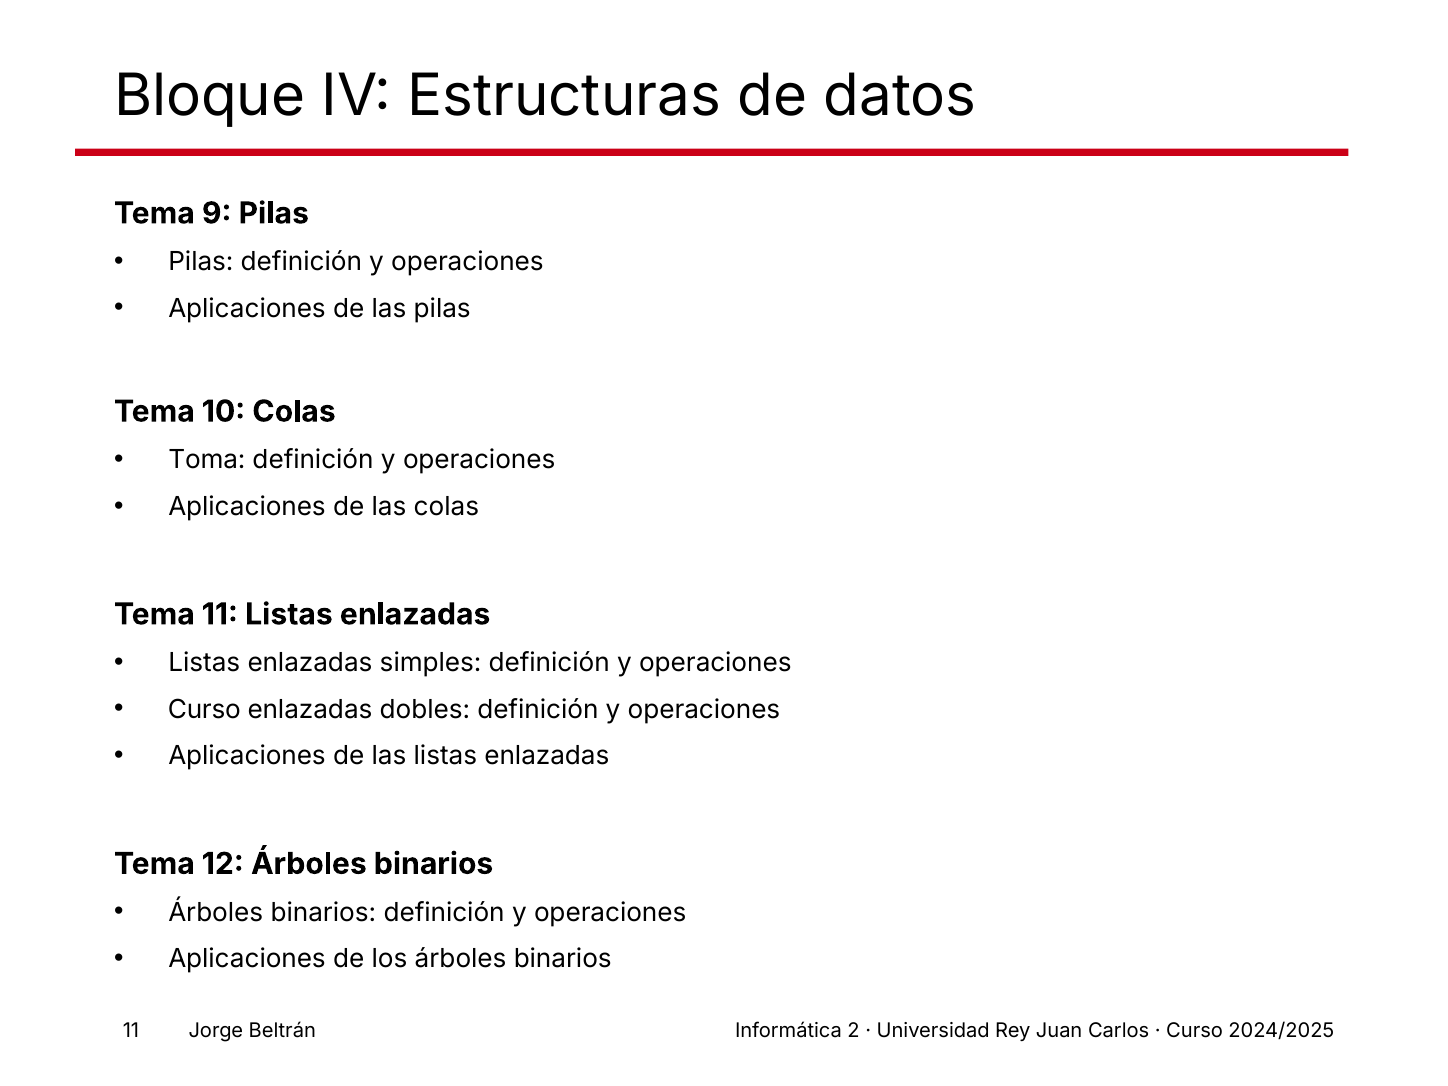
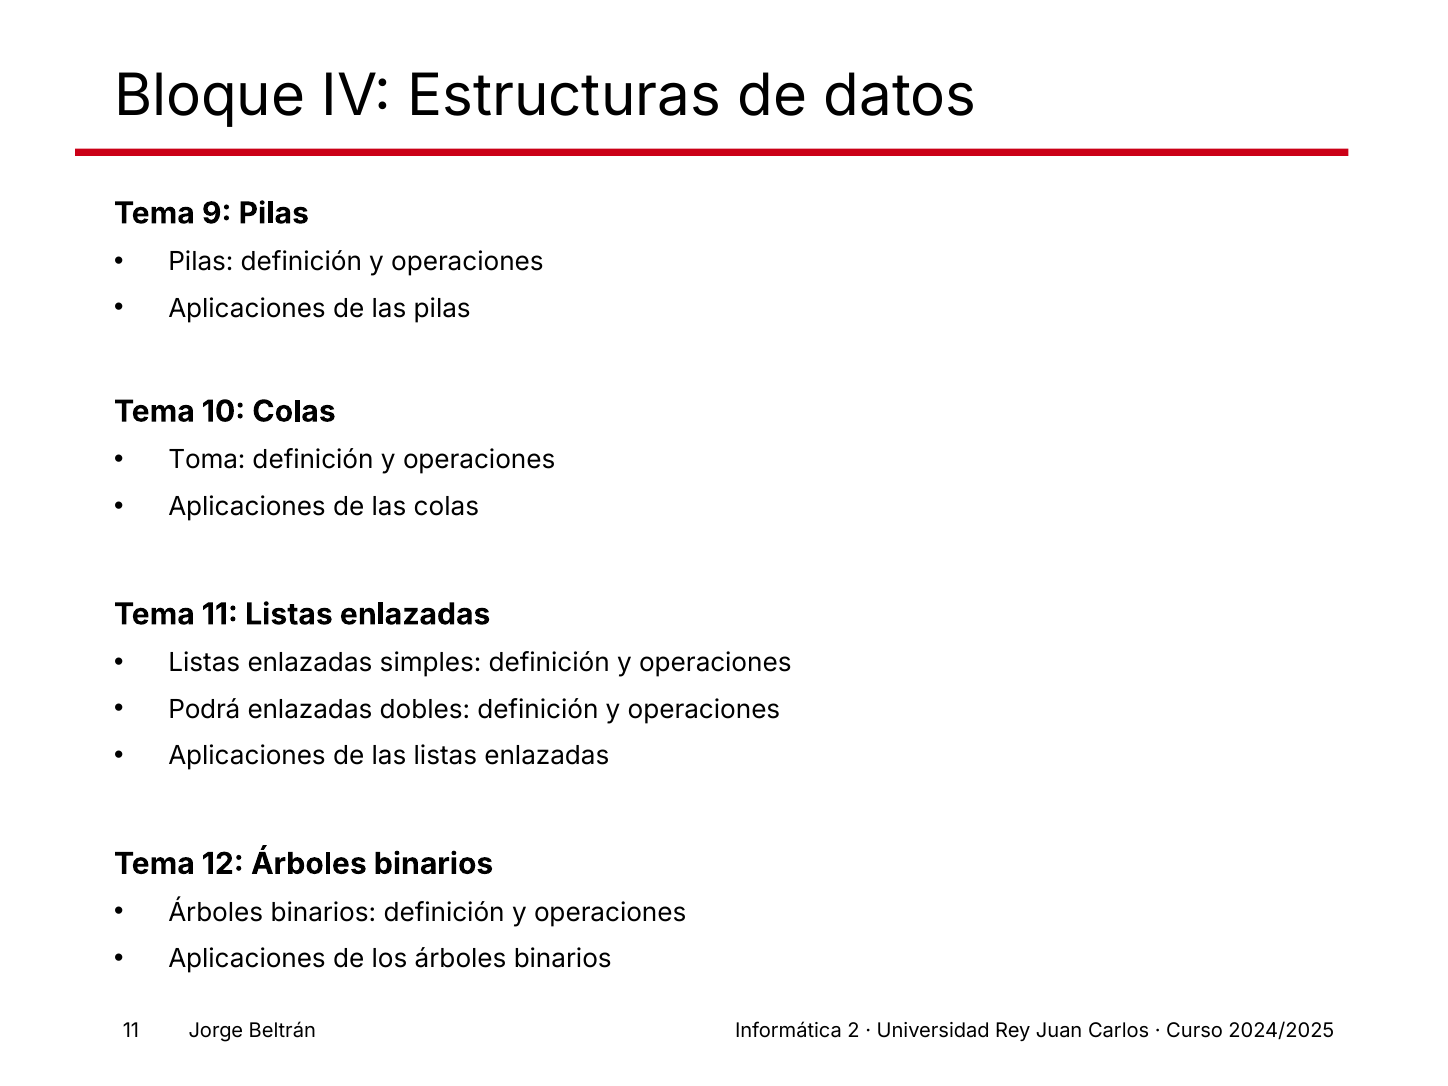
Curso: Curso -> Podrá (204, 710)
